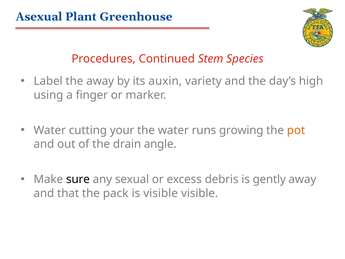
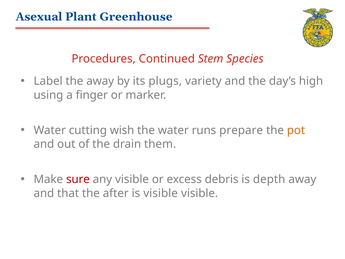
auxin: auxin -> plugs (165, 81)
your: your -> wish (122, 130)
growing: growing -> prepare (241, 130)
angle: angle -> them (160, 144)
sure colour: black -> red (78, 179)
any sexual: sexual -> visible (132, 179)
gently: gently -> depth (269, 179)
pack: pack -> after (116, 193)
